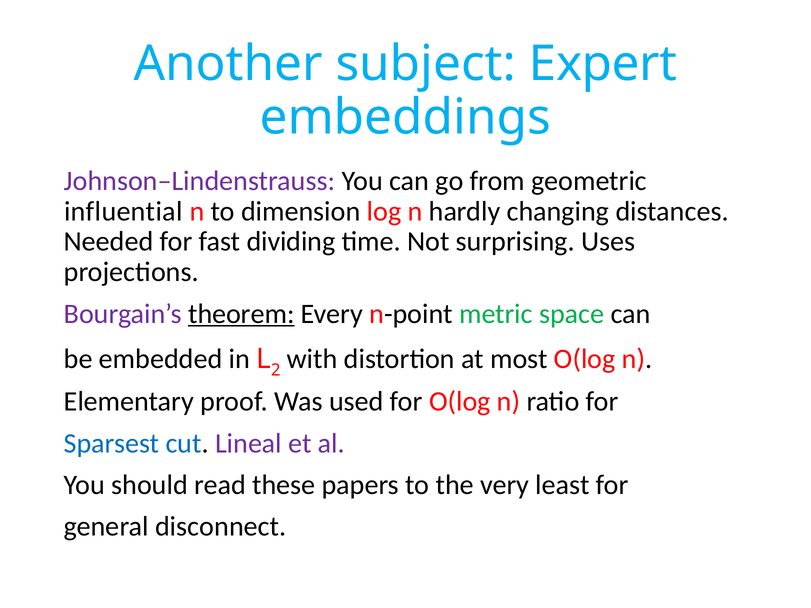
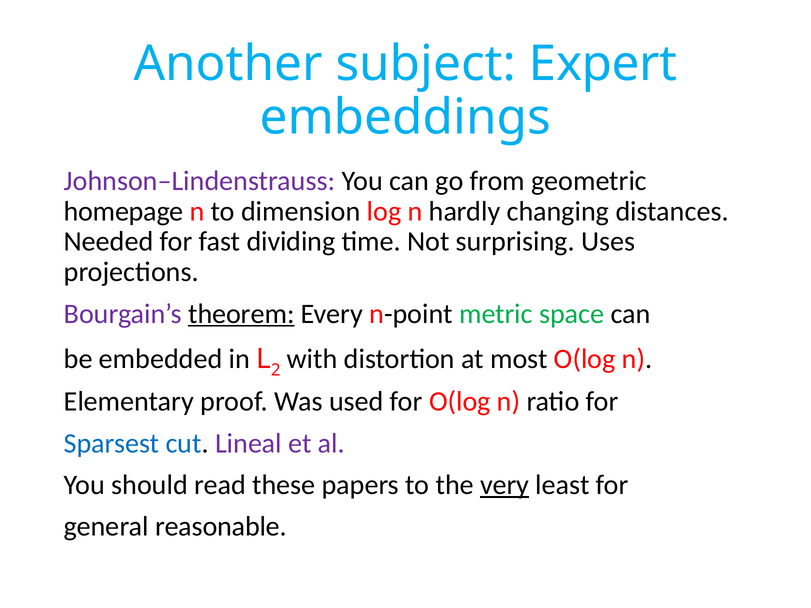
influential: influential -> homepage (124, 211)
very underline: none -> present (505, 485)
disconnect: disconnect -> reasonable (221, 527)
